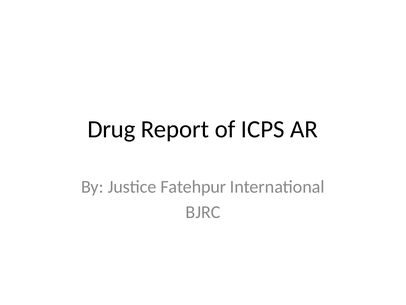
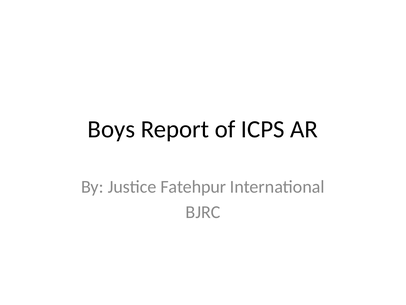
Drug: Drug -> Boys (111, 129)
